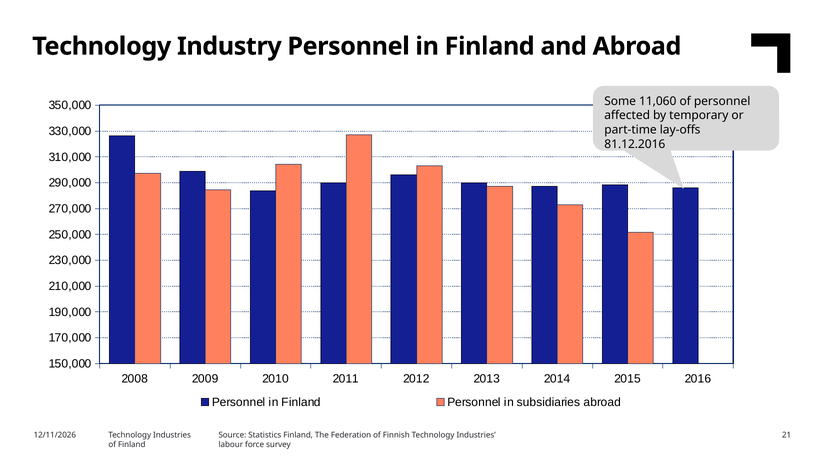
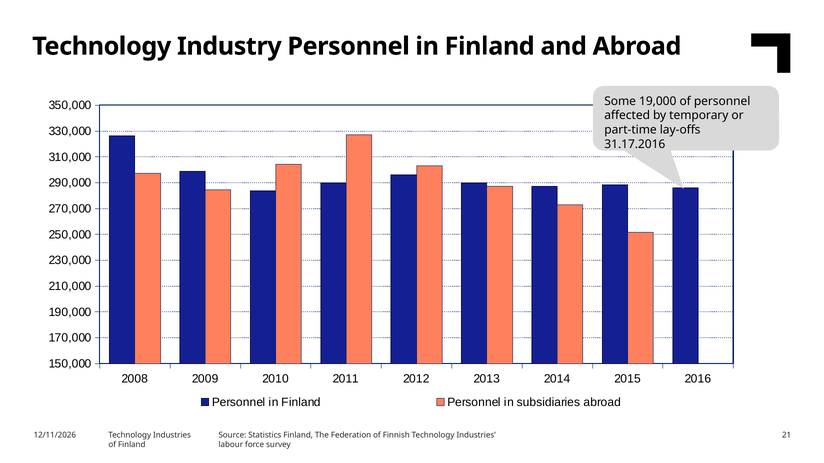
11,060: 11,060 -> 19,000 (658, 101)
81.12.2016: 81.12.2016 -> 31.17.2016 (635, 144)
